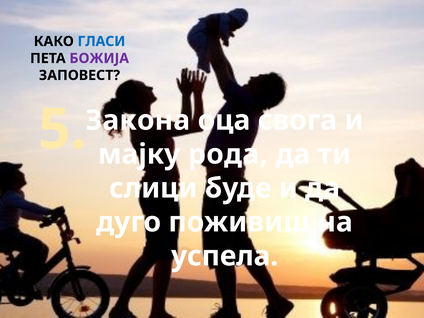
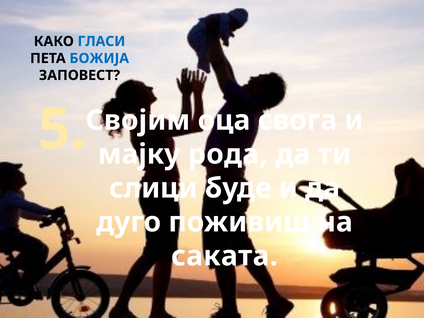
БОЖИЈА colour: purple -> blue (99, 58)
Закона: Закона -> Својим (138, 120)
успела: успела -> саката (224, 256)
